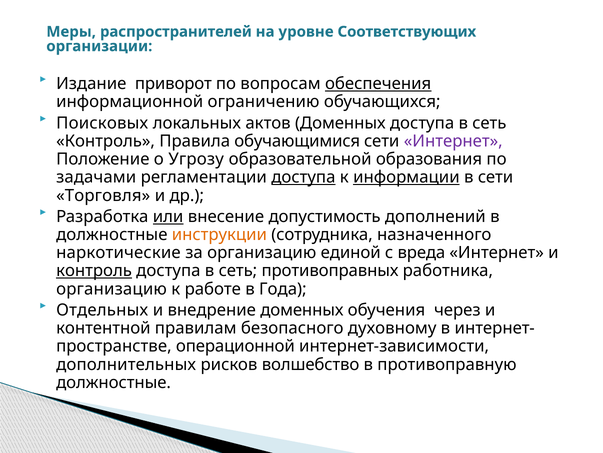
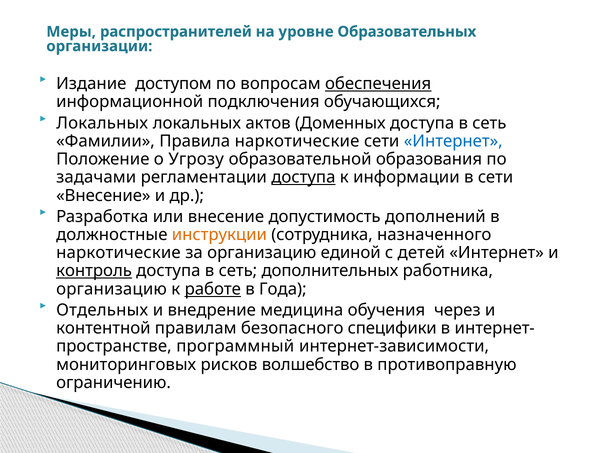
Соответствующих: Соответствующих -> Образовательных (407, 32)
приворот: приворот -> доступом (173, 84)
ограничению: ограничению -> подключения (264, 102)
Поисковых: Поисковых -> Локальных (102, 123)
Контроль: Контроль -> Фамилии (106, 141)
Правила обучающимися: обучающимися -> наркотические (297, 141)
Интернет colour: purple -> blue (453, 141)
информации underline: present -> none (406, 177)
Торговля: Торговля -> Внесение (103, 195)
или underline: present -> none (168, 216)
вреда: вреда -> детей (421, 252)
противоправных: противоправных -> дополнительных (330, 270)
работе underline: none -> present (213, 289)
внедрение доменных: доменных -> медицина (302, 310)
духовному: духовному -> специфики (392, 328)
операционной: операционной -> программный (235, 346)
дополнительных: дополнительных -> мониторинговых (126, 364)
должностные: должностные -> ограничению (114, 382)
